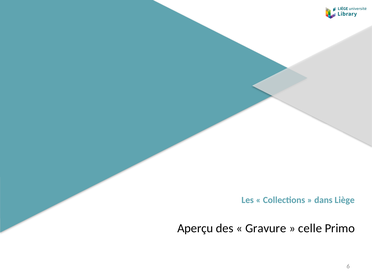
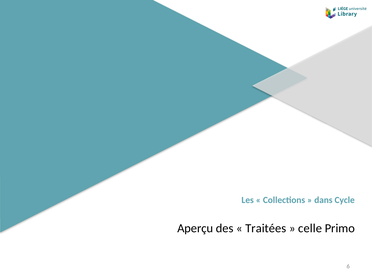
Liège: Liège -> Cycle (345, 200)
Gravure: Gravure -> Traitées (266, 228)
